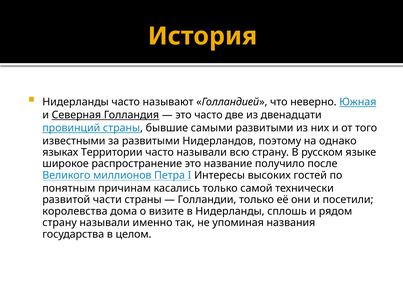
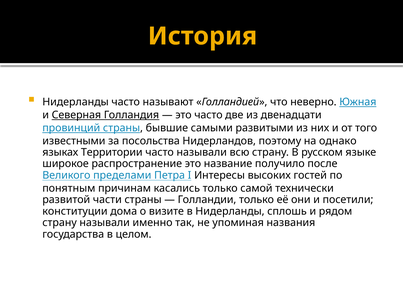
за развитыми: развитыми -> посольства (151, 141)
миллионов: миллионов -> пределами (122, 175)
королевства: королевства -> конституции (75, 211)
